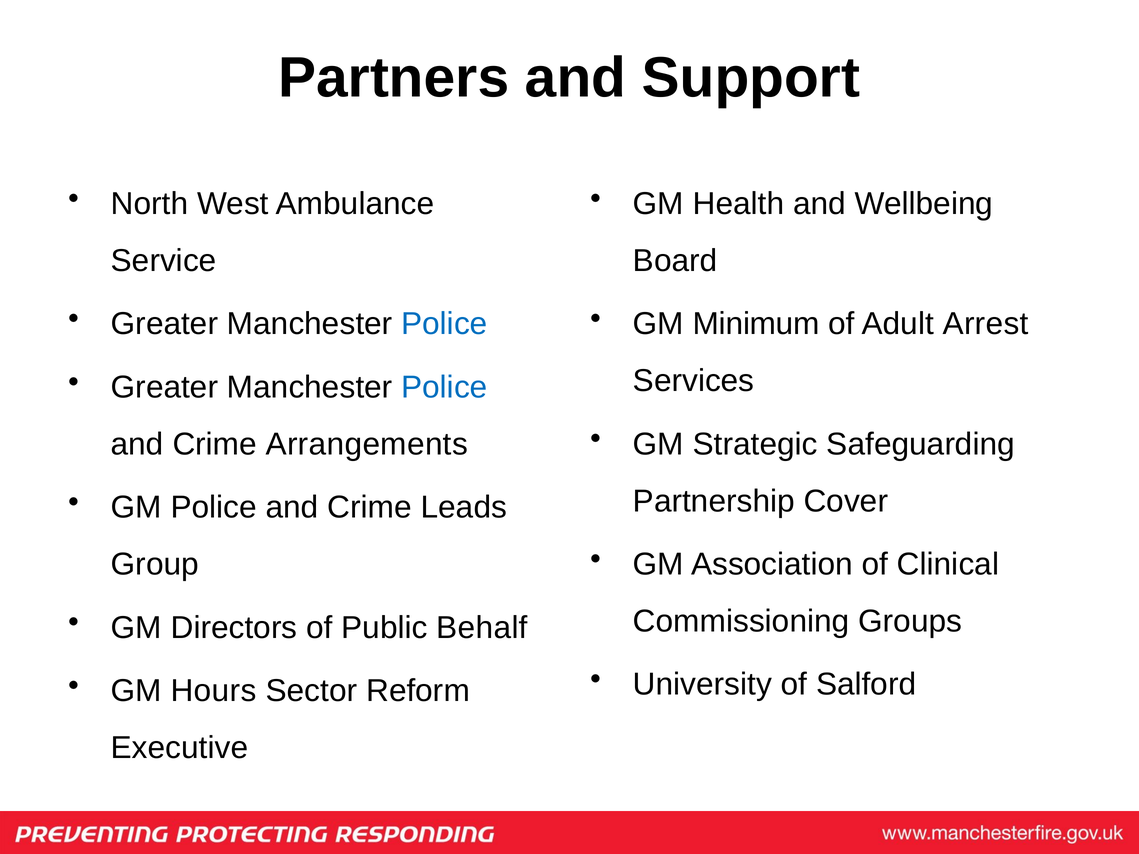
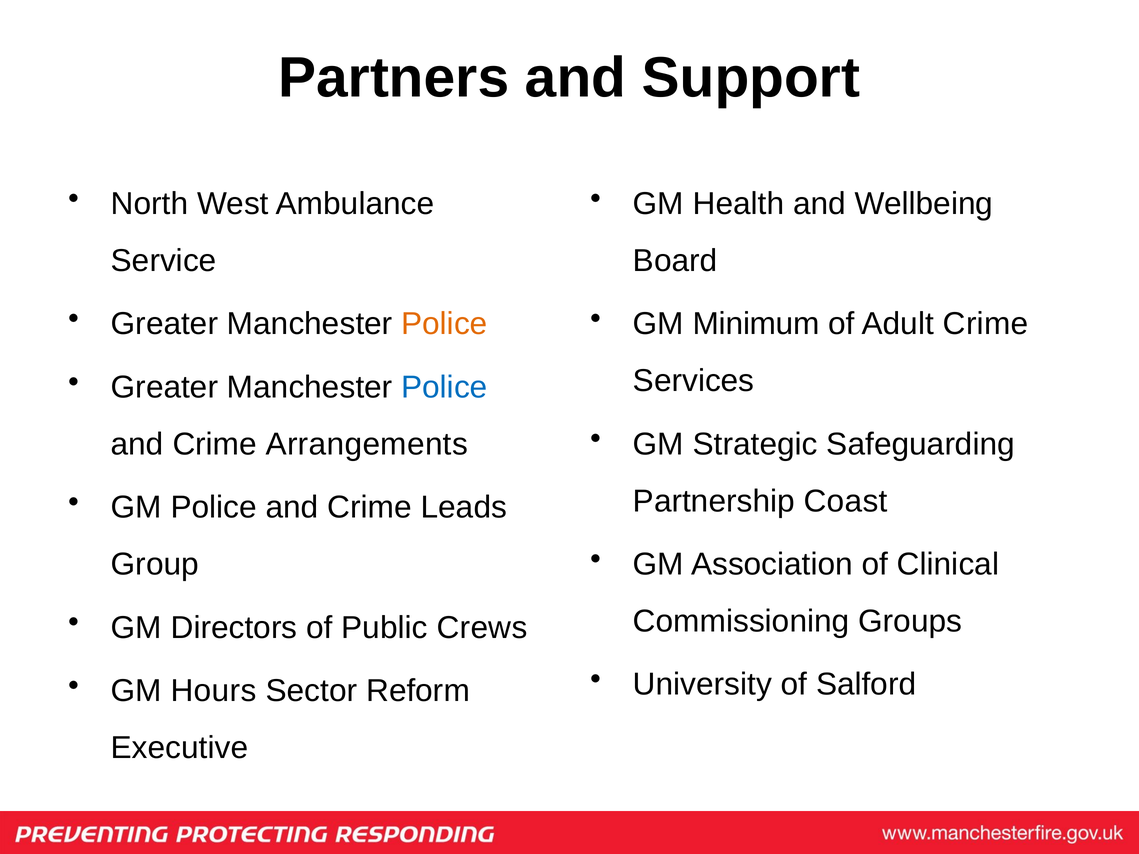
Police colour: blue -> orange (444, 324)
Adult Arrest: Arrest -> Crime (986, 324)
Cover: Cover -> Coast (846, 501)
Behalf: Behalf -> Crews (482, 628)
